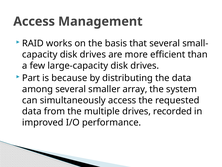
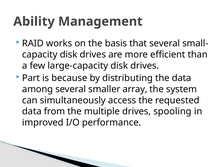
Access: Access -> Ability (34, 21)
recorded: recorded -> spooling (172, 111)
